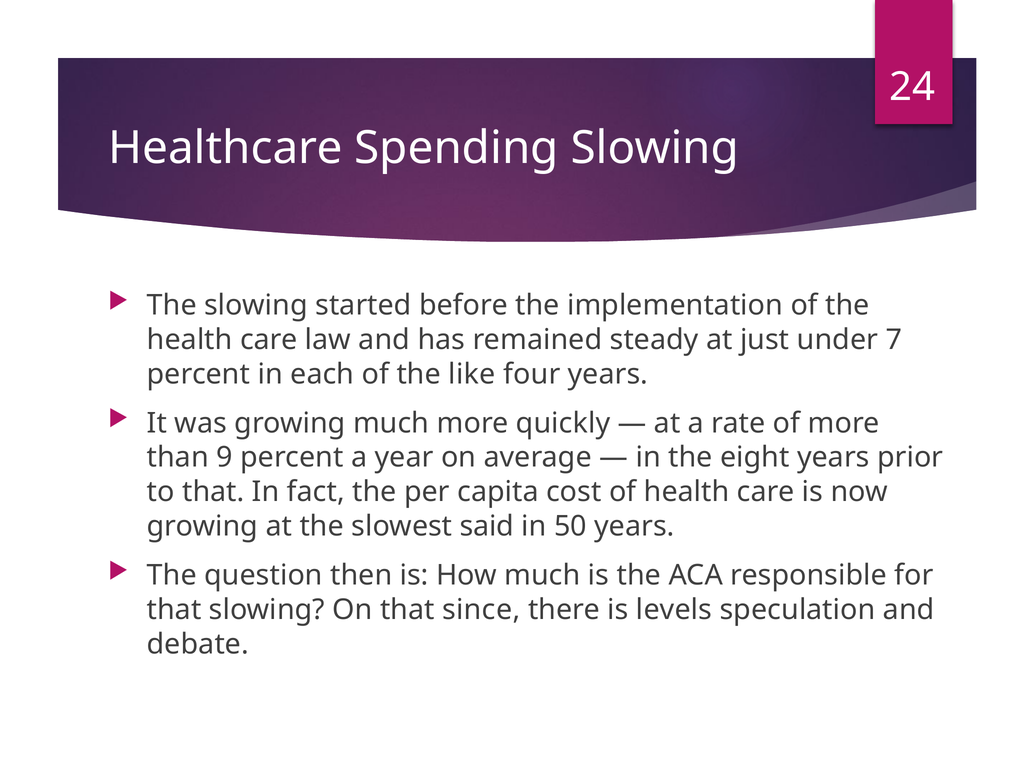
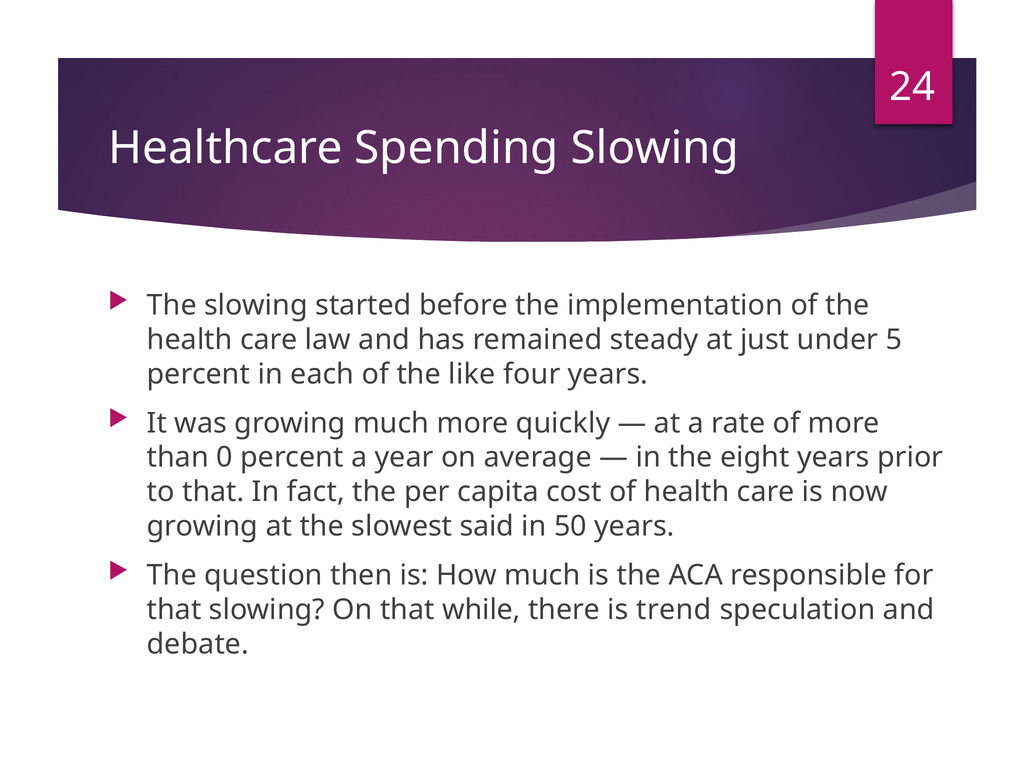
7: 7 -> 5 (894, 340)
9: 9 -> 0 (225, 458)
since: since -> while (481, 610)
levels: levels -> trend (674, 610)
